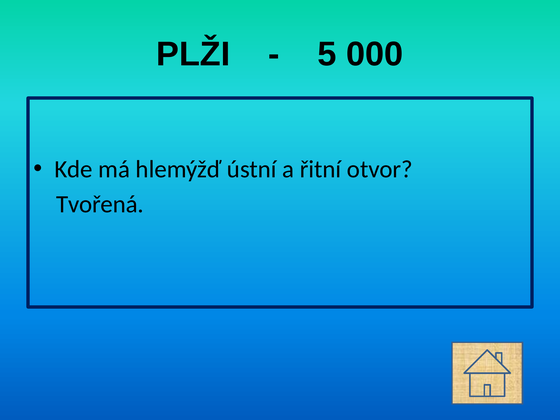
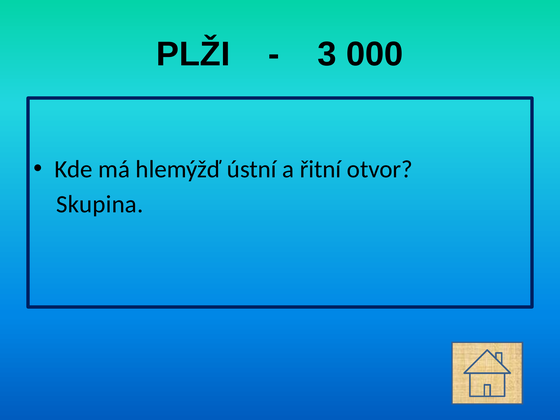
5: 5 -> 3 (327, 54)
Tvořená: Tvořená -> Skupina (100, 204)
